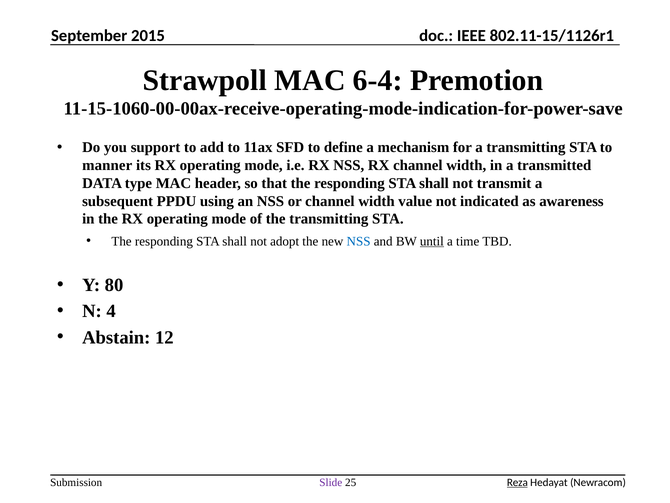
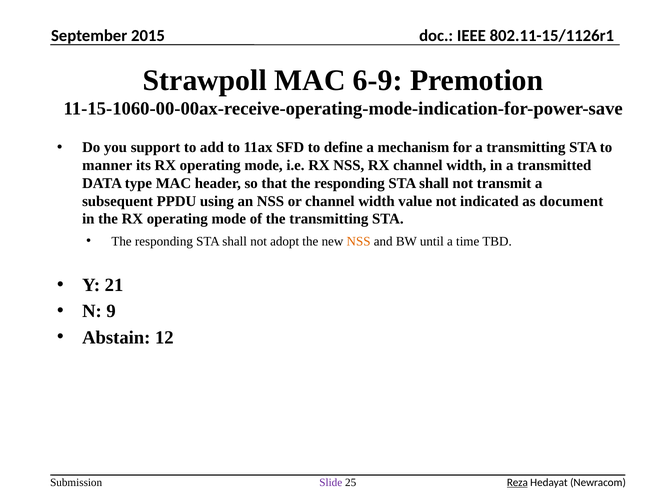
6-4: 6-4 -> 6-9 (378, 80)
awareness: awareness -> document (571, 201)
NSS colour: blue -> orange (359, 241)
until underline: present -> none (432, 241)
80: 80 -> 21 (114, 285)
4: 4 -> 9 (111, 311)
